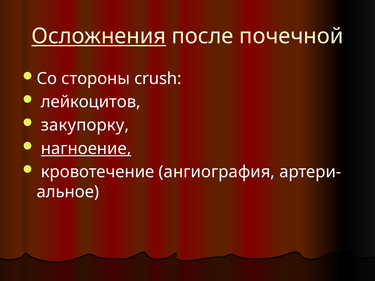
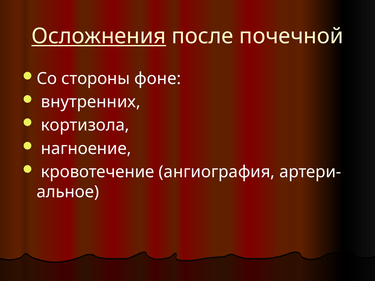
crush: crush -> фоне (158, 79)
лейкоцитов: лейкоцитов -> внутренних (91, 102)
закупорку: закупорку -> кортизола (85, 125)
нагноение underline: present -> none (86, 149)
